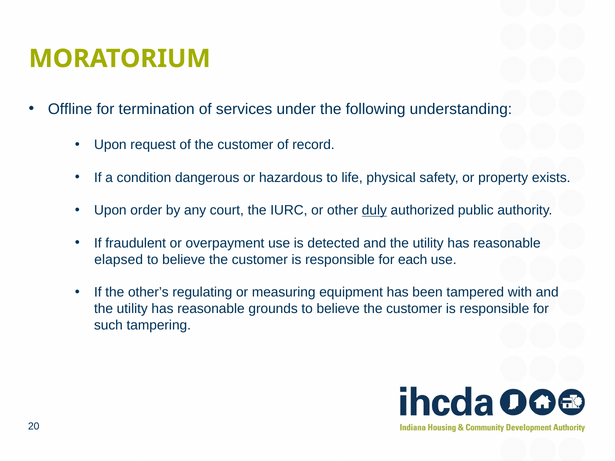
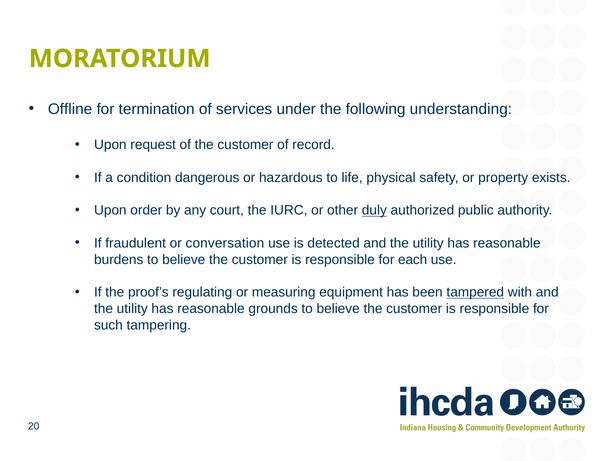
overpayment: overpayment -> conversation (225, 243)
elapsed: elapsed -> burdens (119, 260)
other’s: other’s -> proof’s (148, 293)
tampered underline: none -> present (475, 293)
